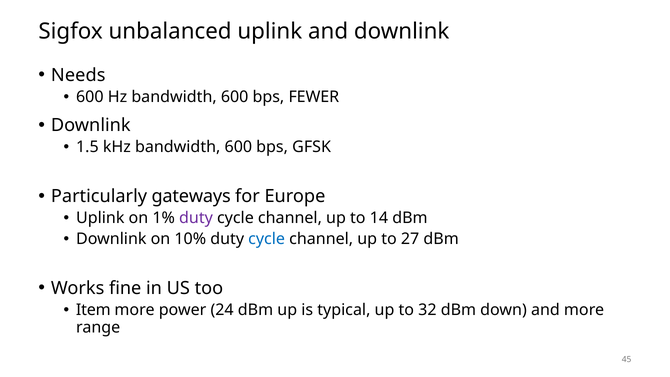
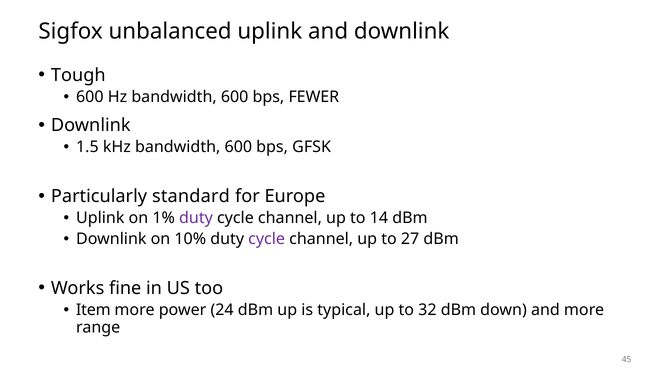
Needs: Needs -> Tough (78, 75)
gateways: gateways -> standard (191, 196)
cycle colour: blue -> purple (267, 239)
